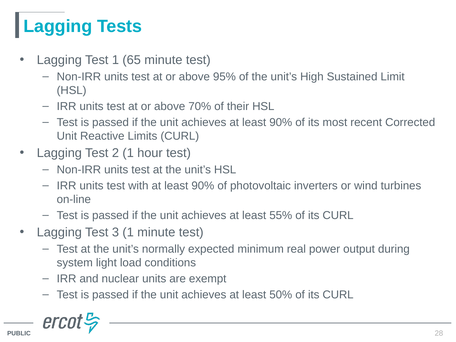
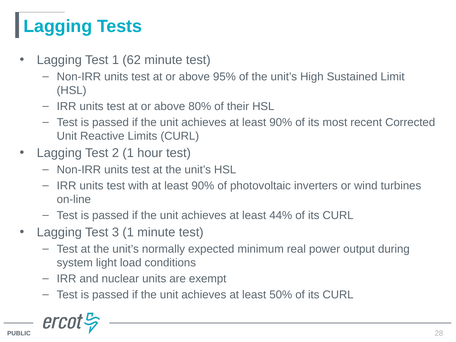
65: 65 -> 62 (132, 60)
70%: 70% -> 80% (200, 106)
55%: 55% -> 44% (281, 215)
